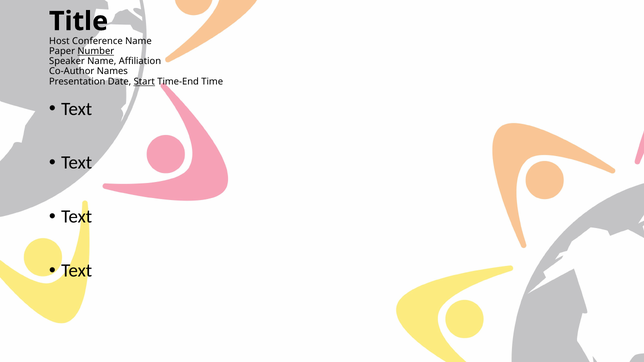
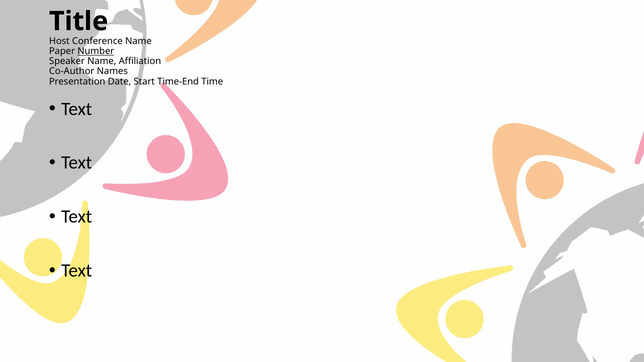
Start underline: present -> none (144, 82)
